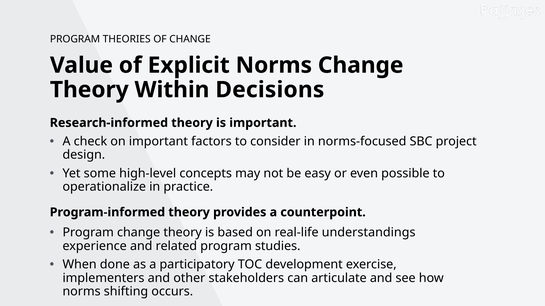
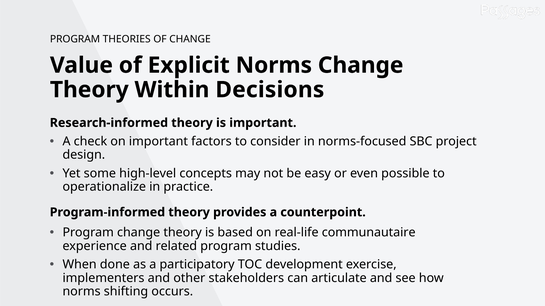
understandings: understandings -> communautaire (369, 233)
